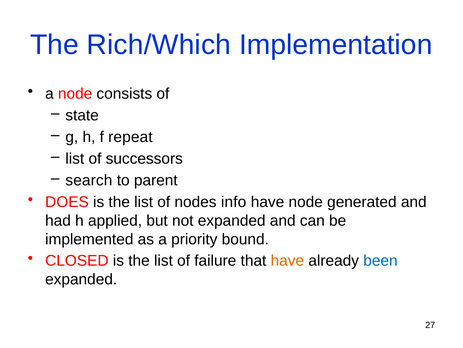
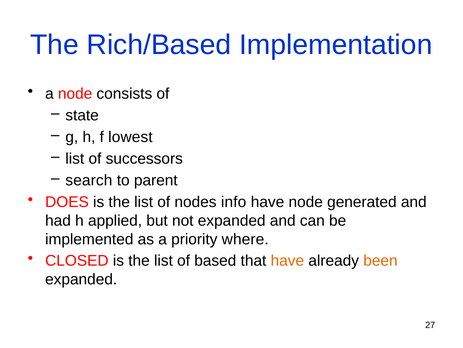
Rich/Which: Rich/Which -> Rich/Based (159, 45)
repeat: repeat -> lowest (130, 137)
bound: bound -> where (245, 239)
failure: failure -> based (215, 260)
been colour: blue -> orange (380, 260)
